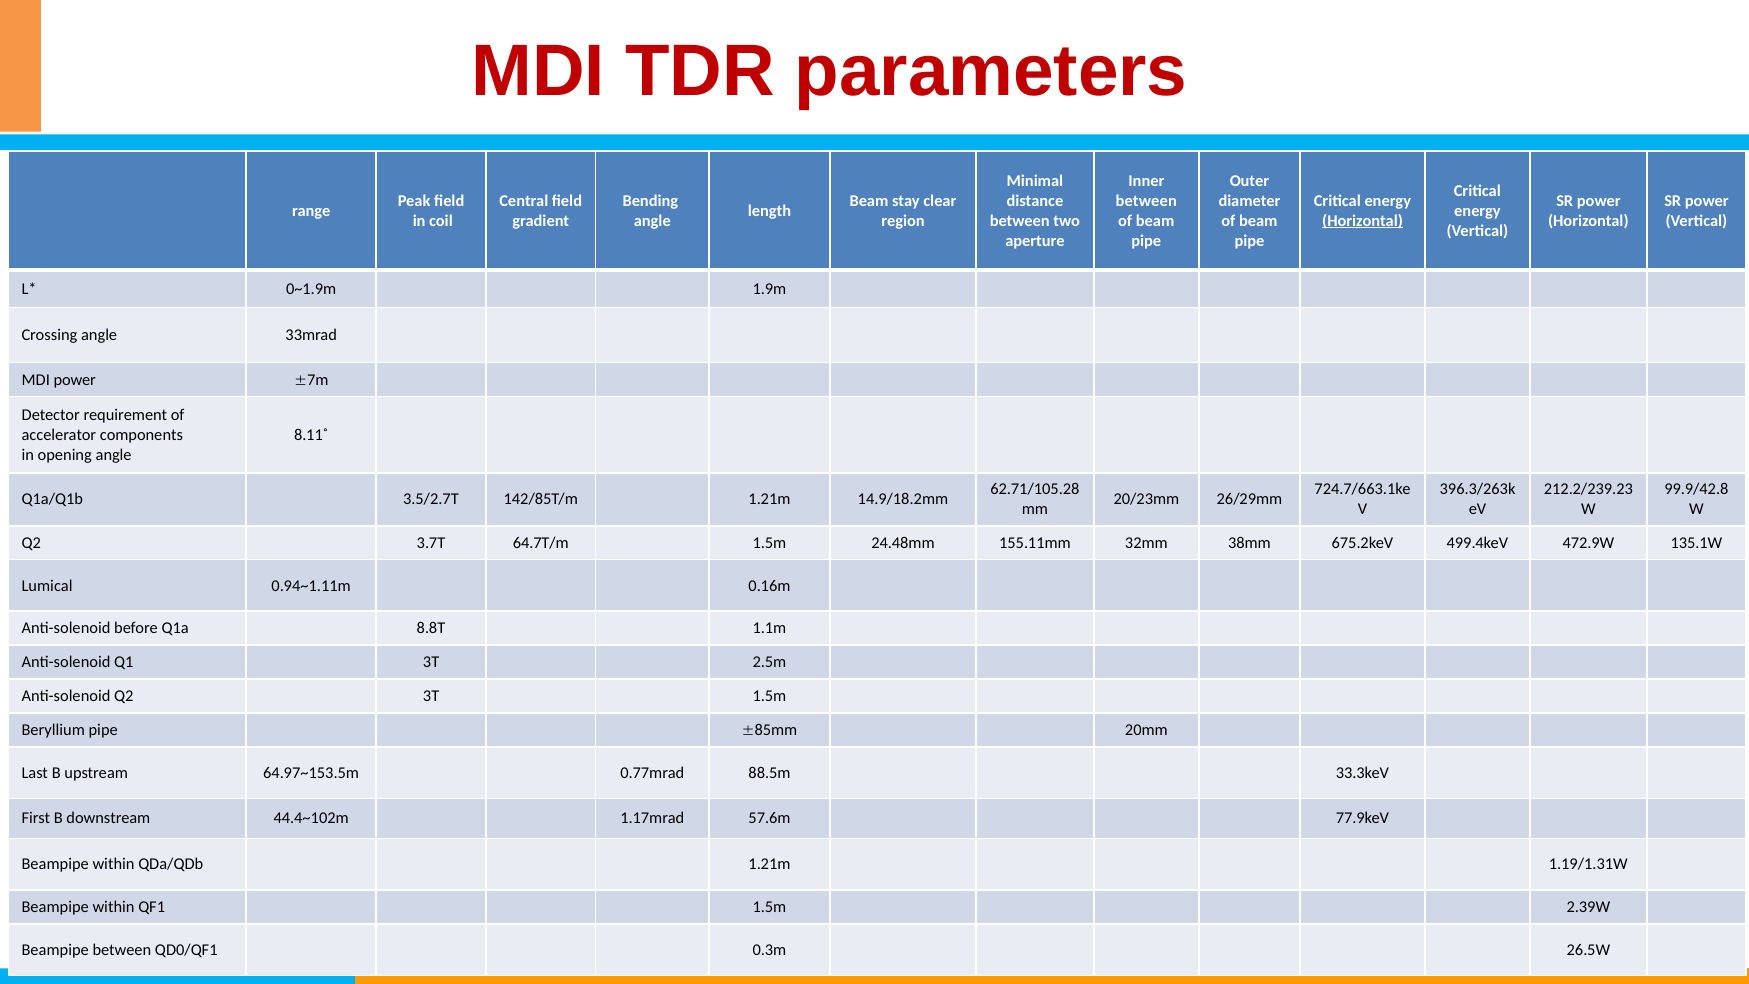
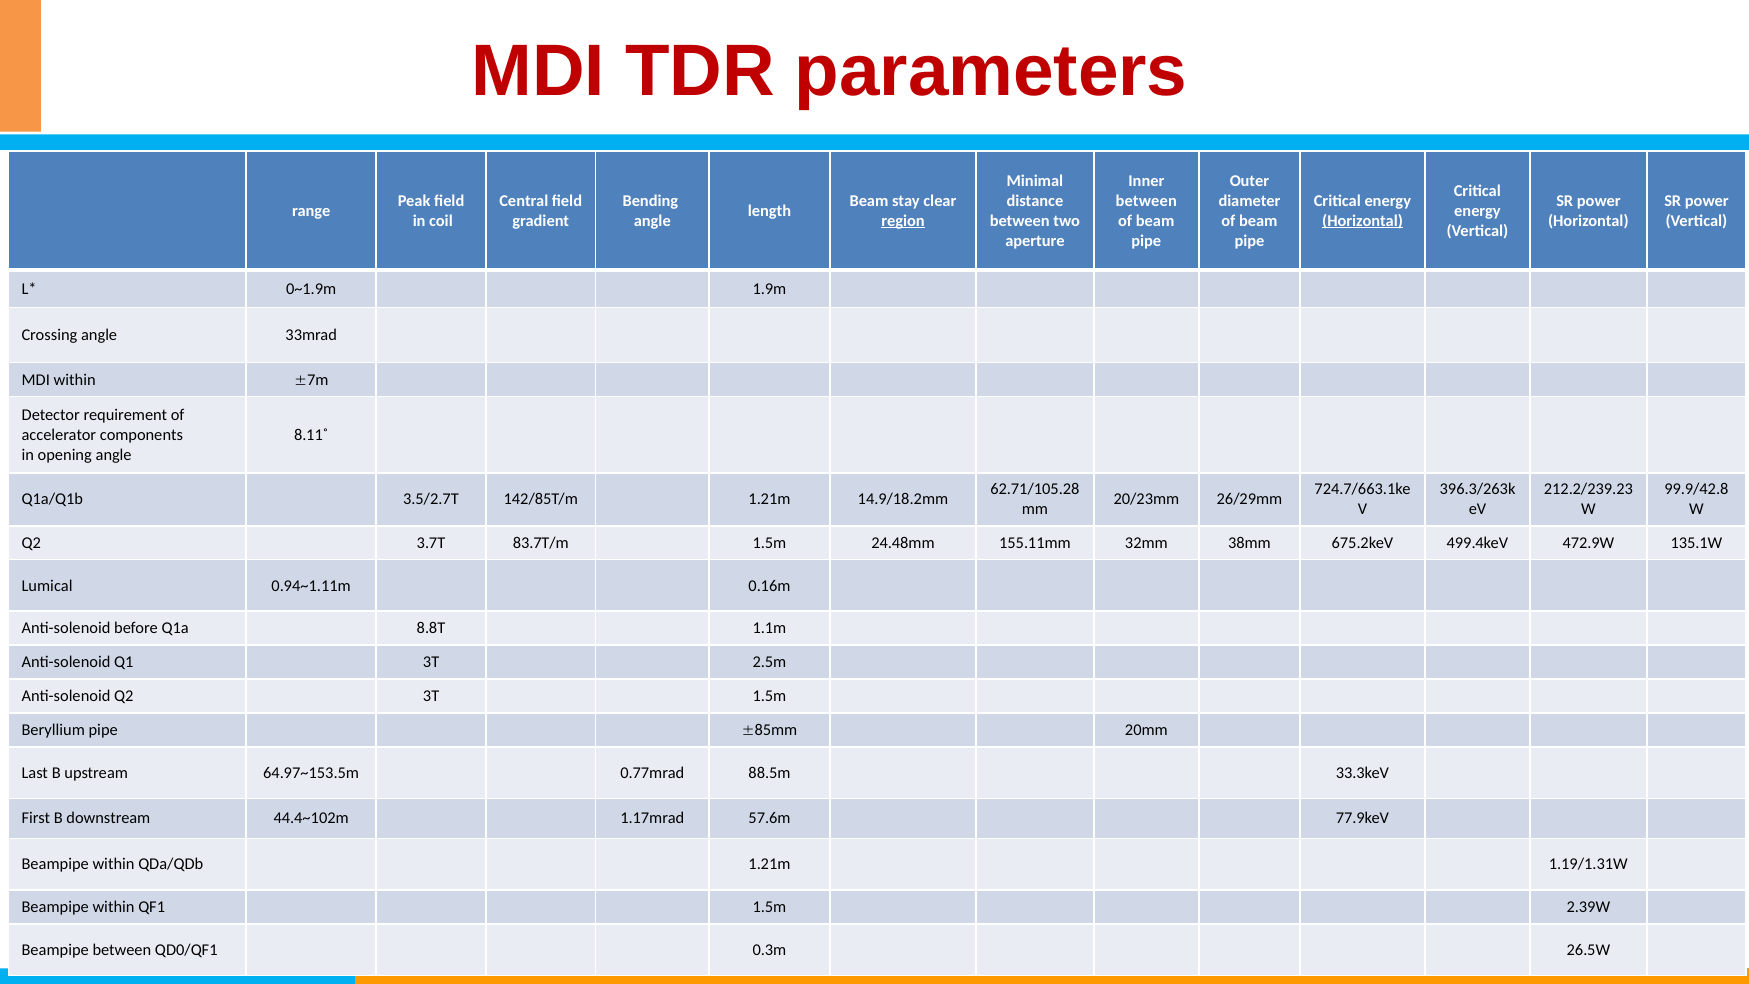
region underline: none -> present (903, 221)
MDI power: power -> within (75, 380)
64.7T/m: 64.7T/m -> 83.7T/m (541, 543)
